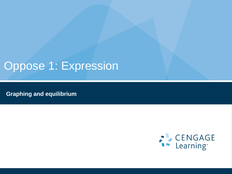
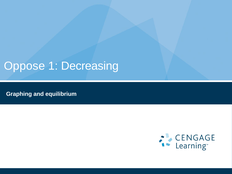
Expression: Expression -> Decreasing (90, 66)
